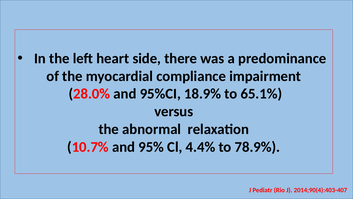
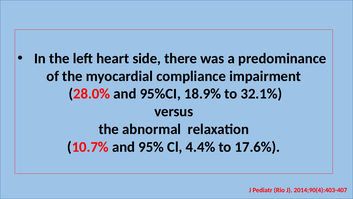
65.1%: 65.1% -> 32.1% (261, 94)
78.9%: 78.9% -> 17.6% (257, 147)
